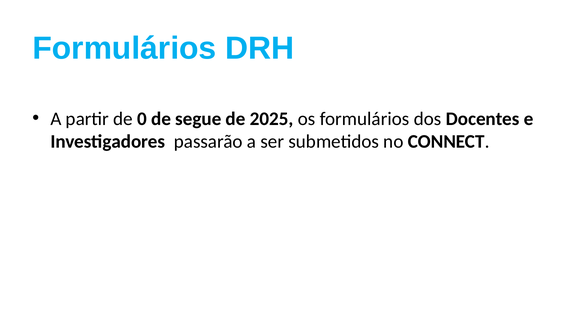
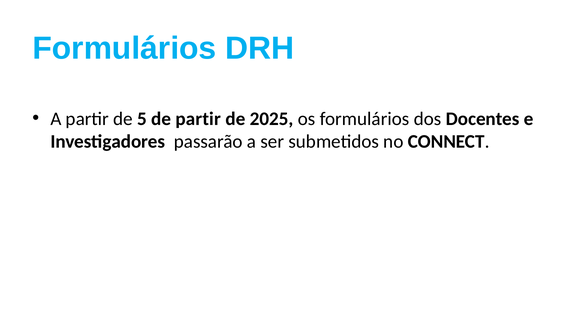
0: 0 -> 5 (142, 119)
de segue: segue -> partir (198, 119)
